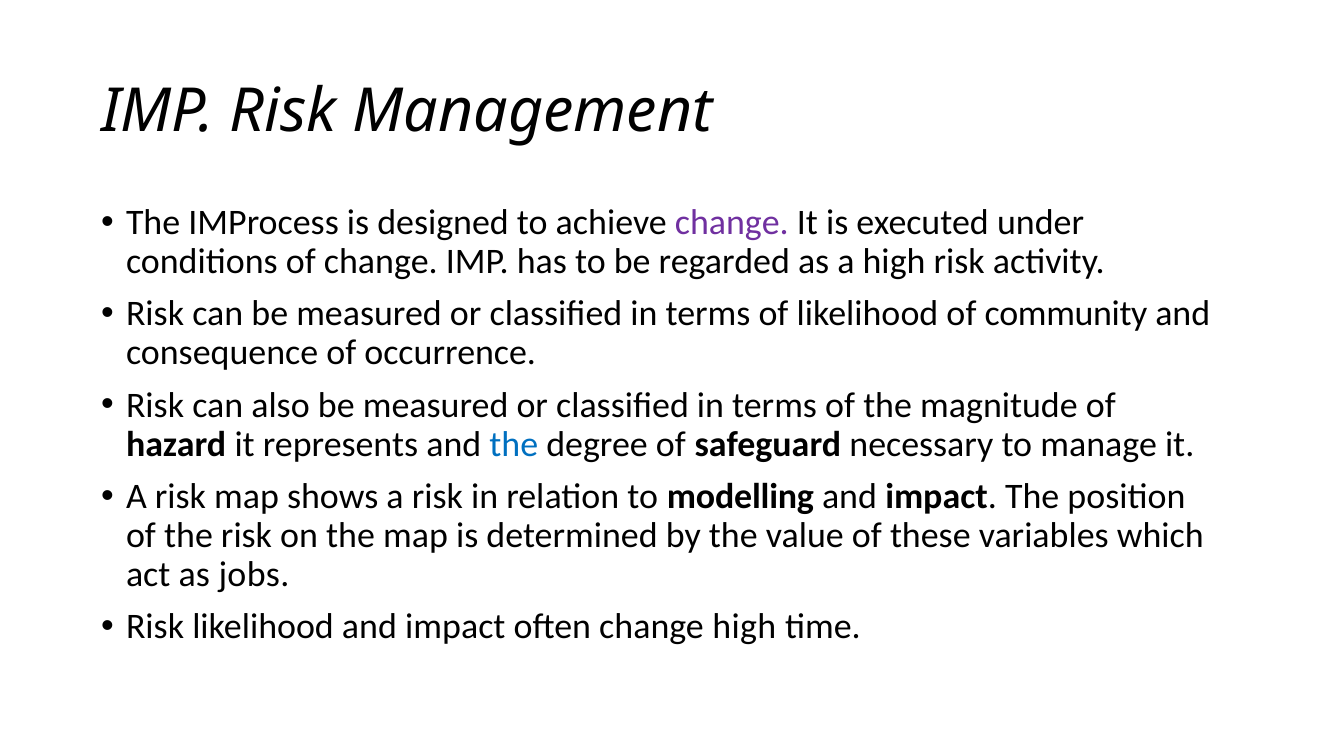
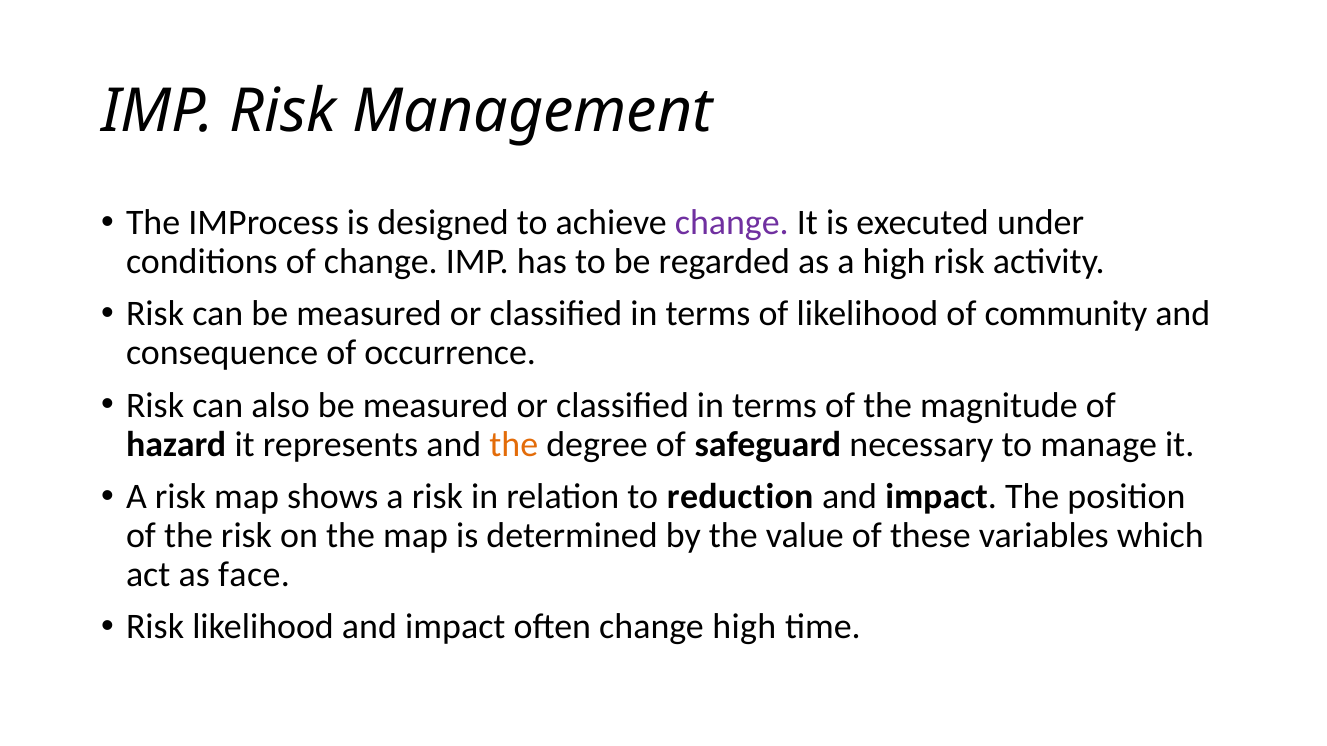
the colour: blue -> orange (514, 444)
modelling: modelling -> reduction (740, 497)
jobs: jobs -> face (254, 575)
